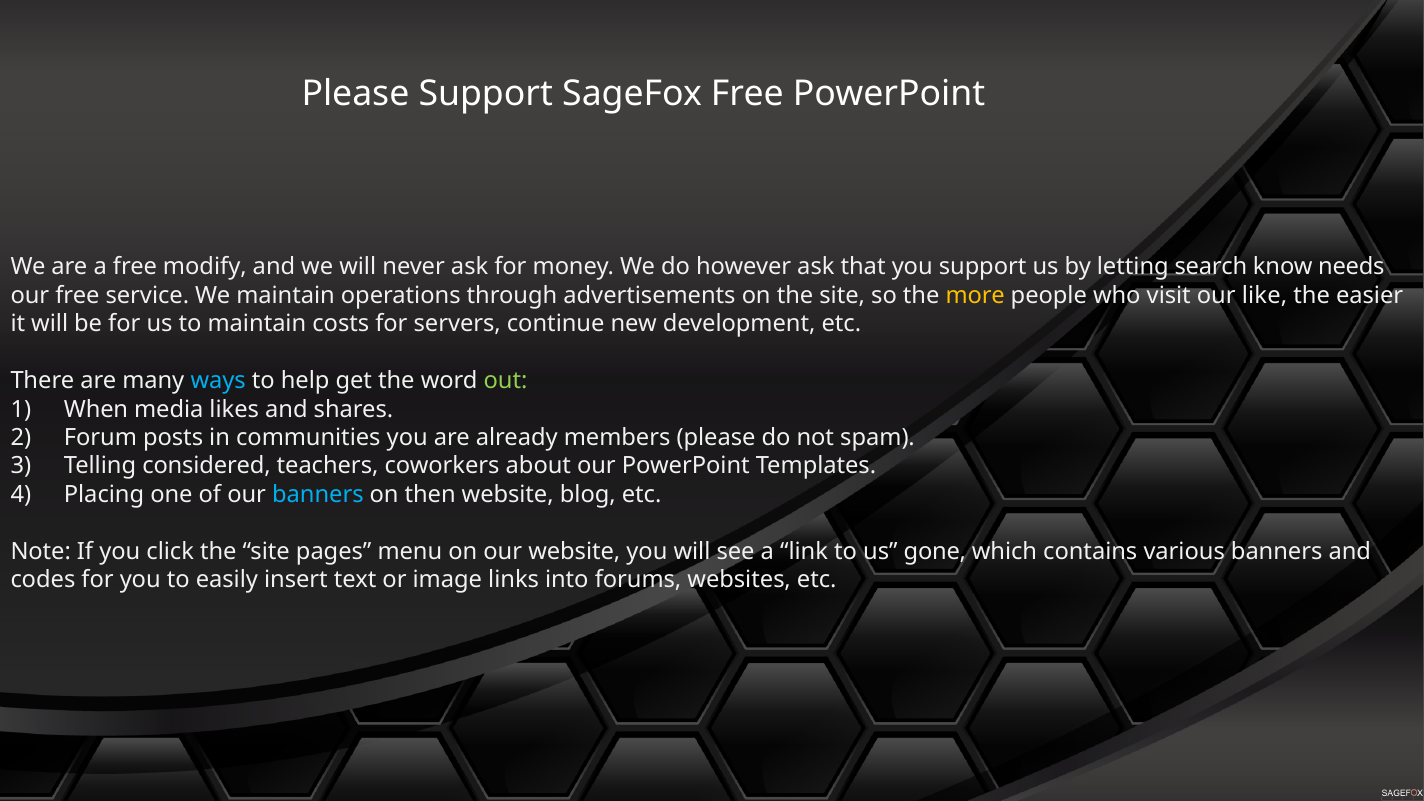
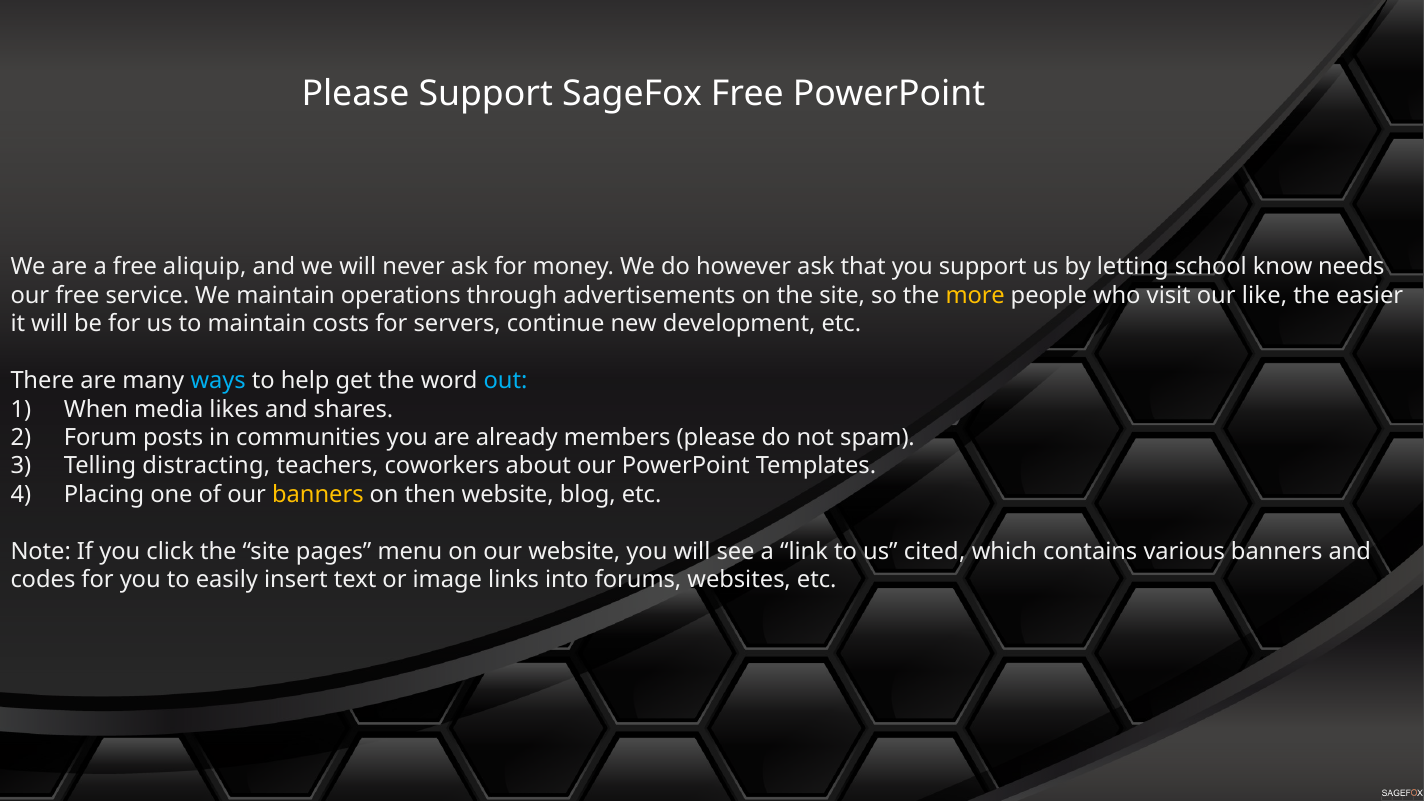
modify: modify -> aliquip (205, 267)
search: search -> school (1211, 267)
out colour: light green -> light blue (506, 381)
considered: considered -> distracting (206, 466)
banners colour: light blue -> yellow (318, 495)
gone: gone -> cited (935, 552)
